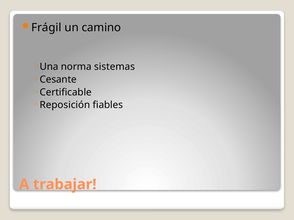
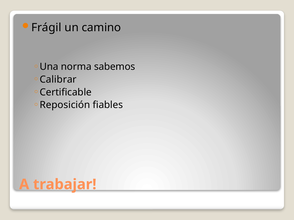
sistemas: sistemas -> sabemos (115, 67)
Cesante: Cesante -> Calibrar (58, 80)
